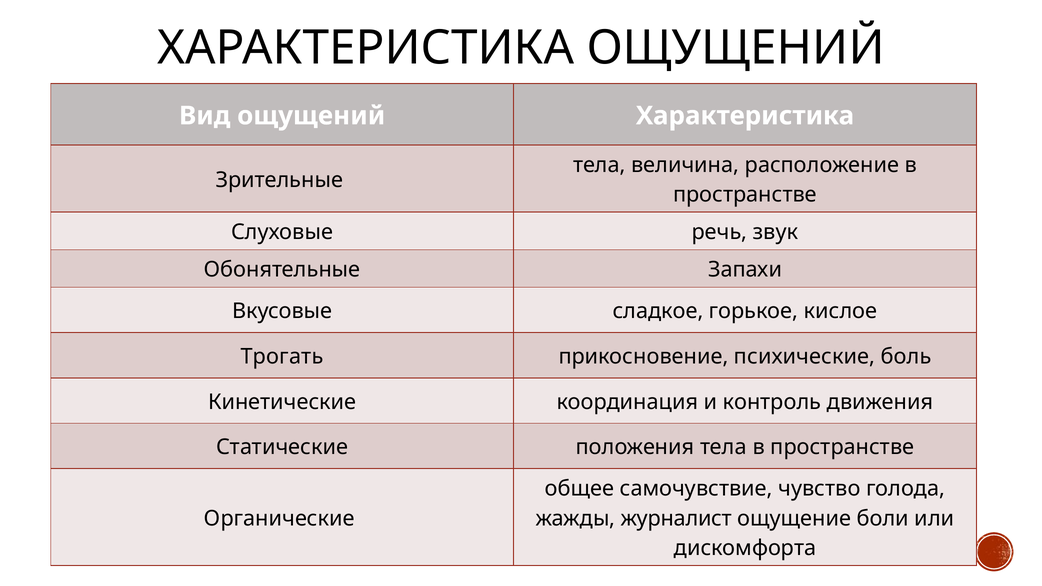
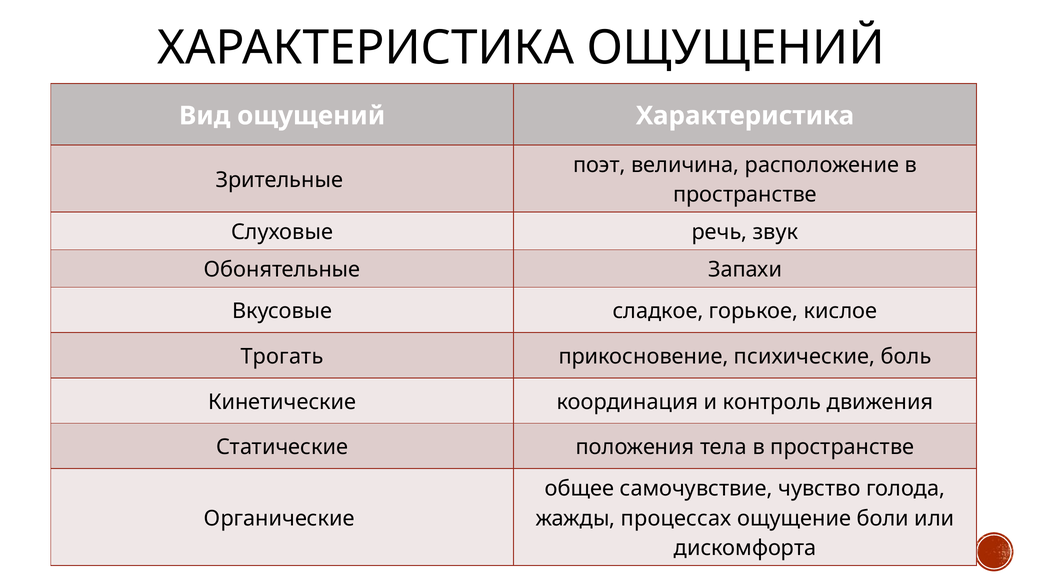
тела: тела -> поэт (599, 165)
журналист: журналист -> процессах (676, 518)
